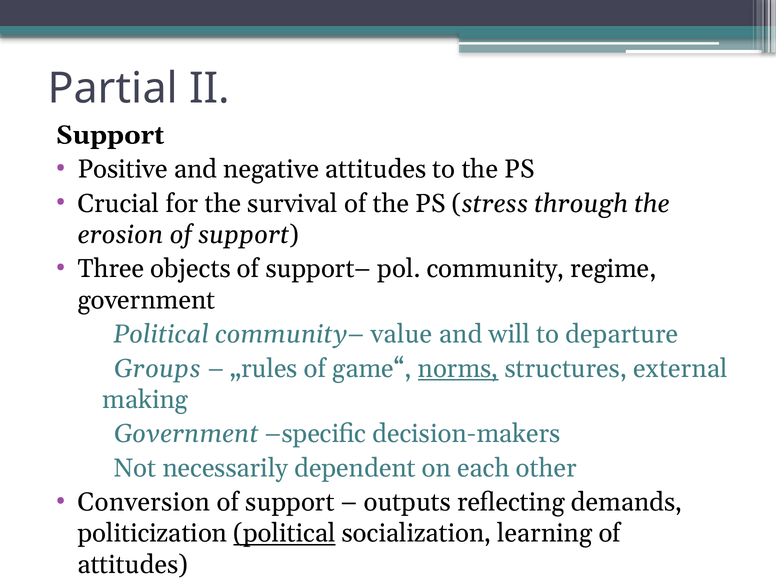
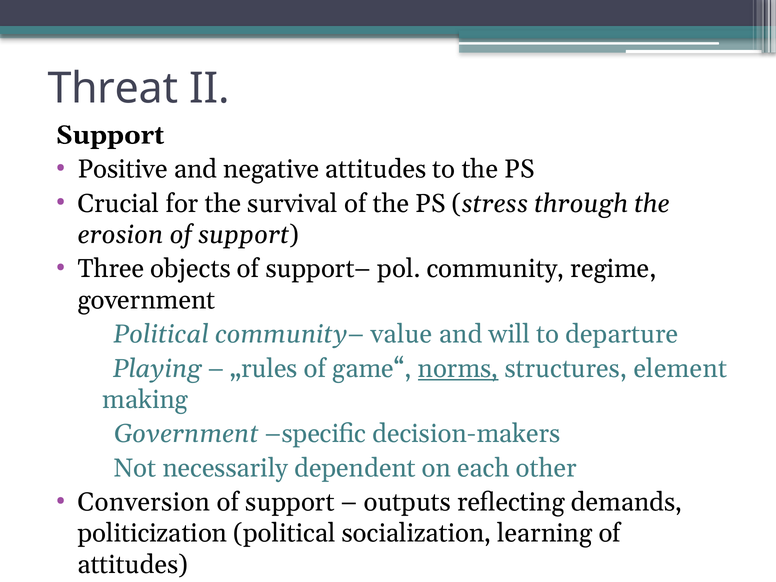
Partial: Partial -> Threat (113, 89)
Groups: Groups -> Playing (158, 369)
external: external -> element (680, 369)
political underline: present -> none (284, 533)
